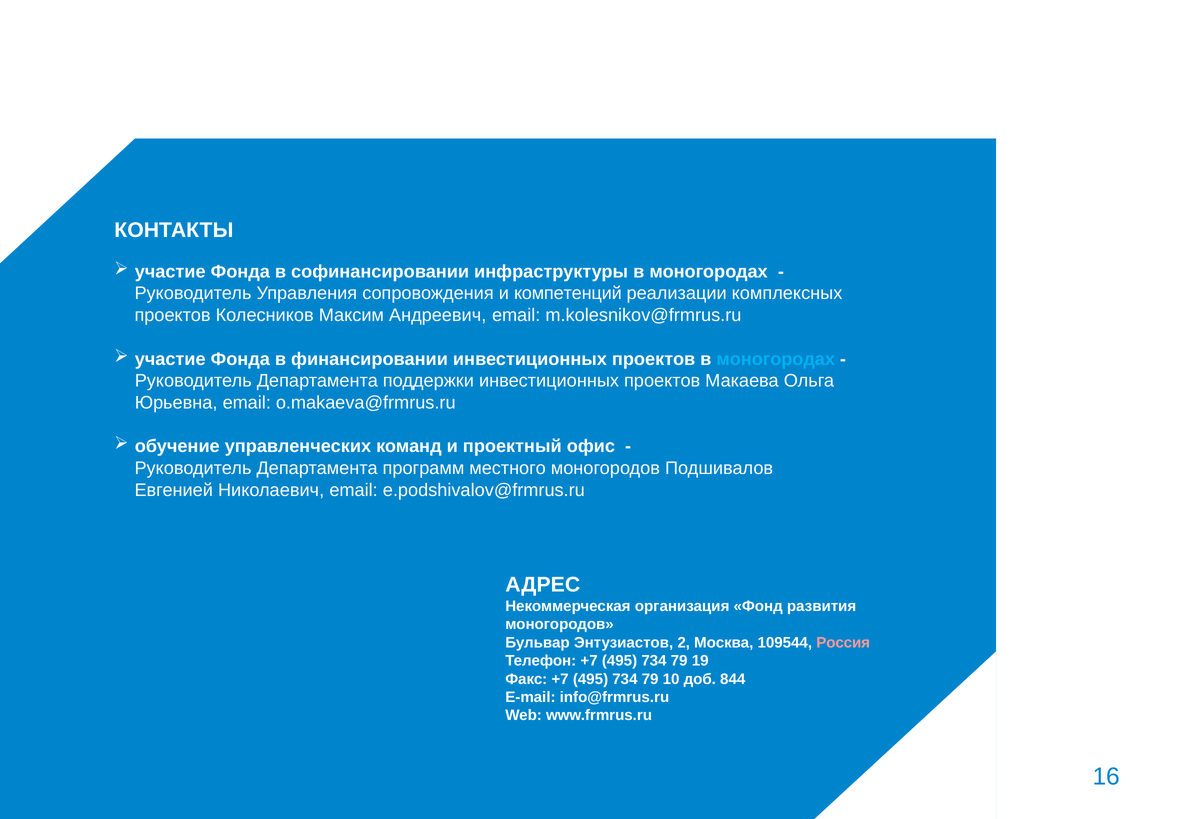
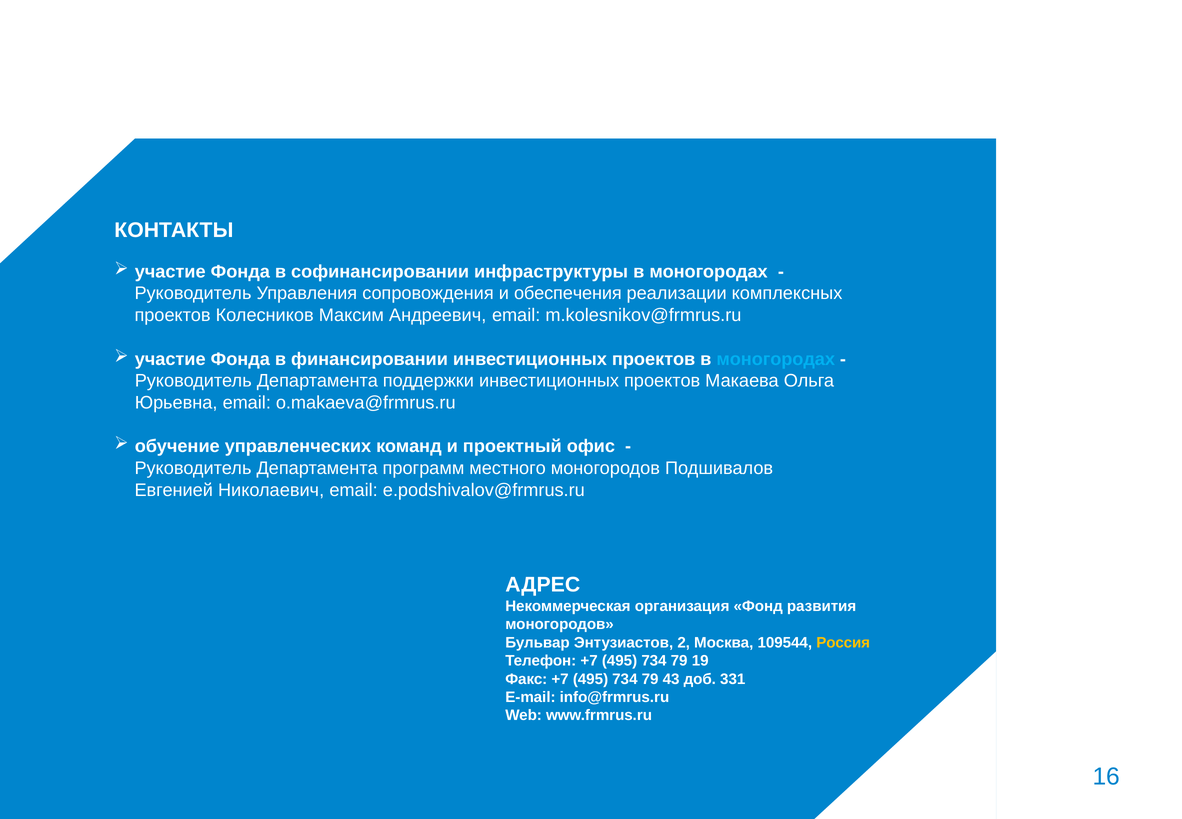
компетенций: компетенций -> обеспечения (568, 293)
Россия colour: pink -> yellow (843, 642)
10: 10 -> 43 (671, 678)
844: 844 -> 331 (733, 678)
